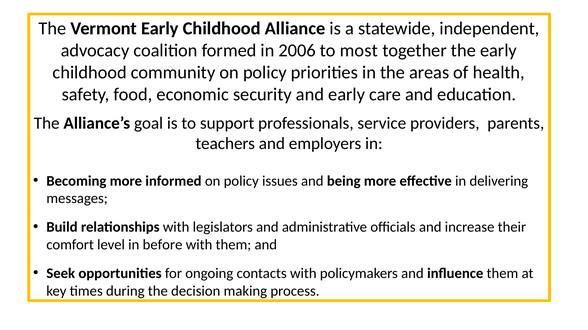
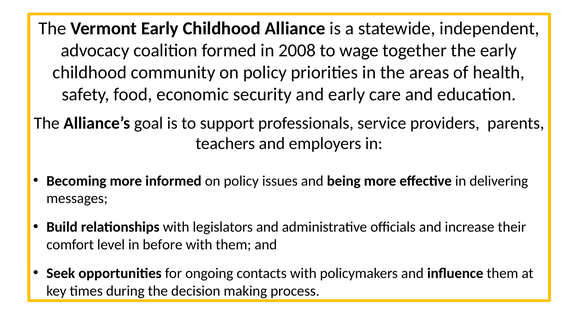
2006: 2006 -> 2008 (297, 51)
most: most -> wage (359, 51)
